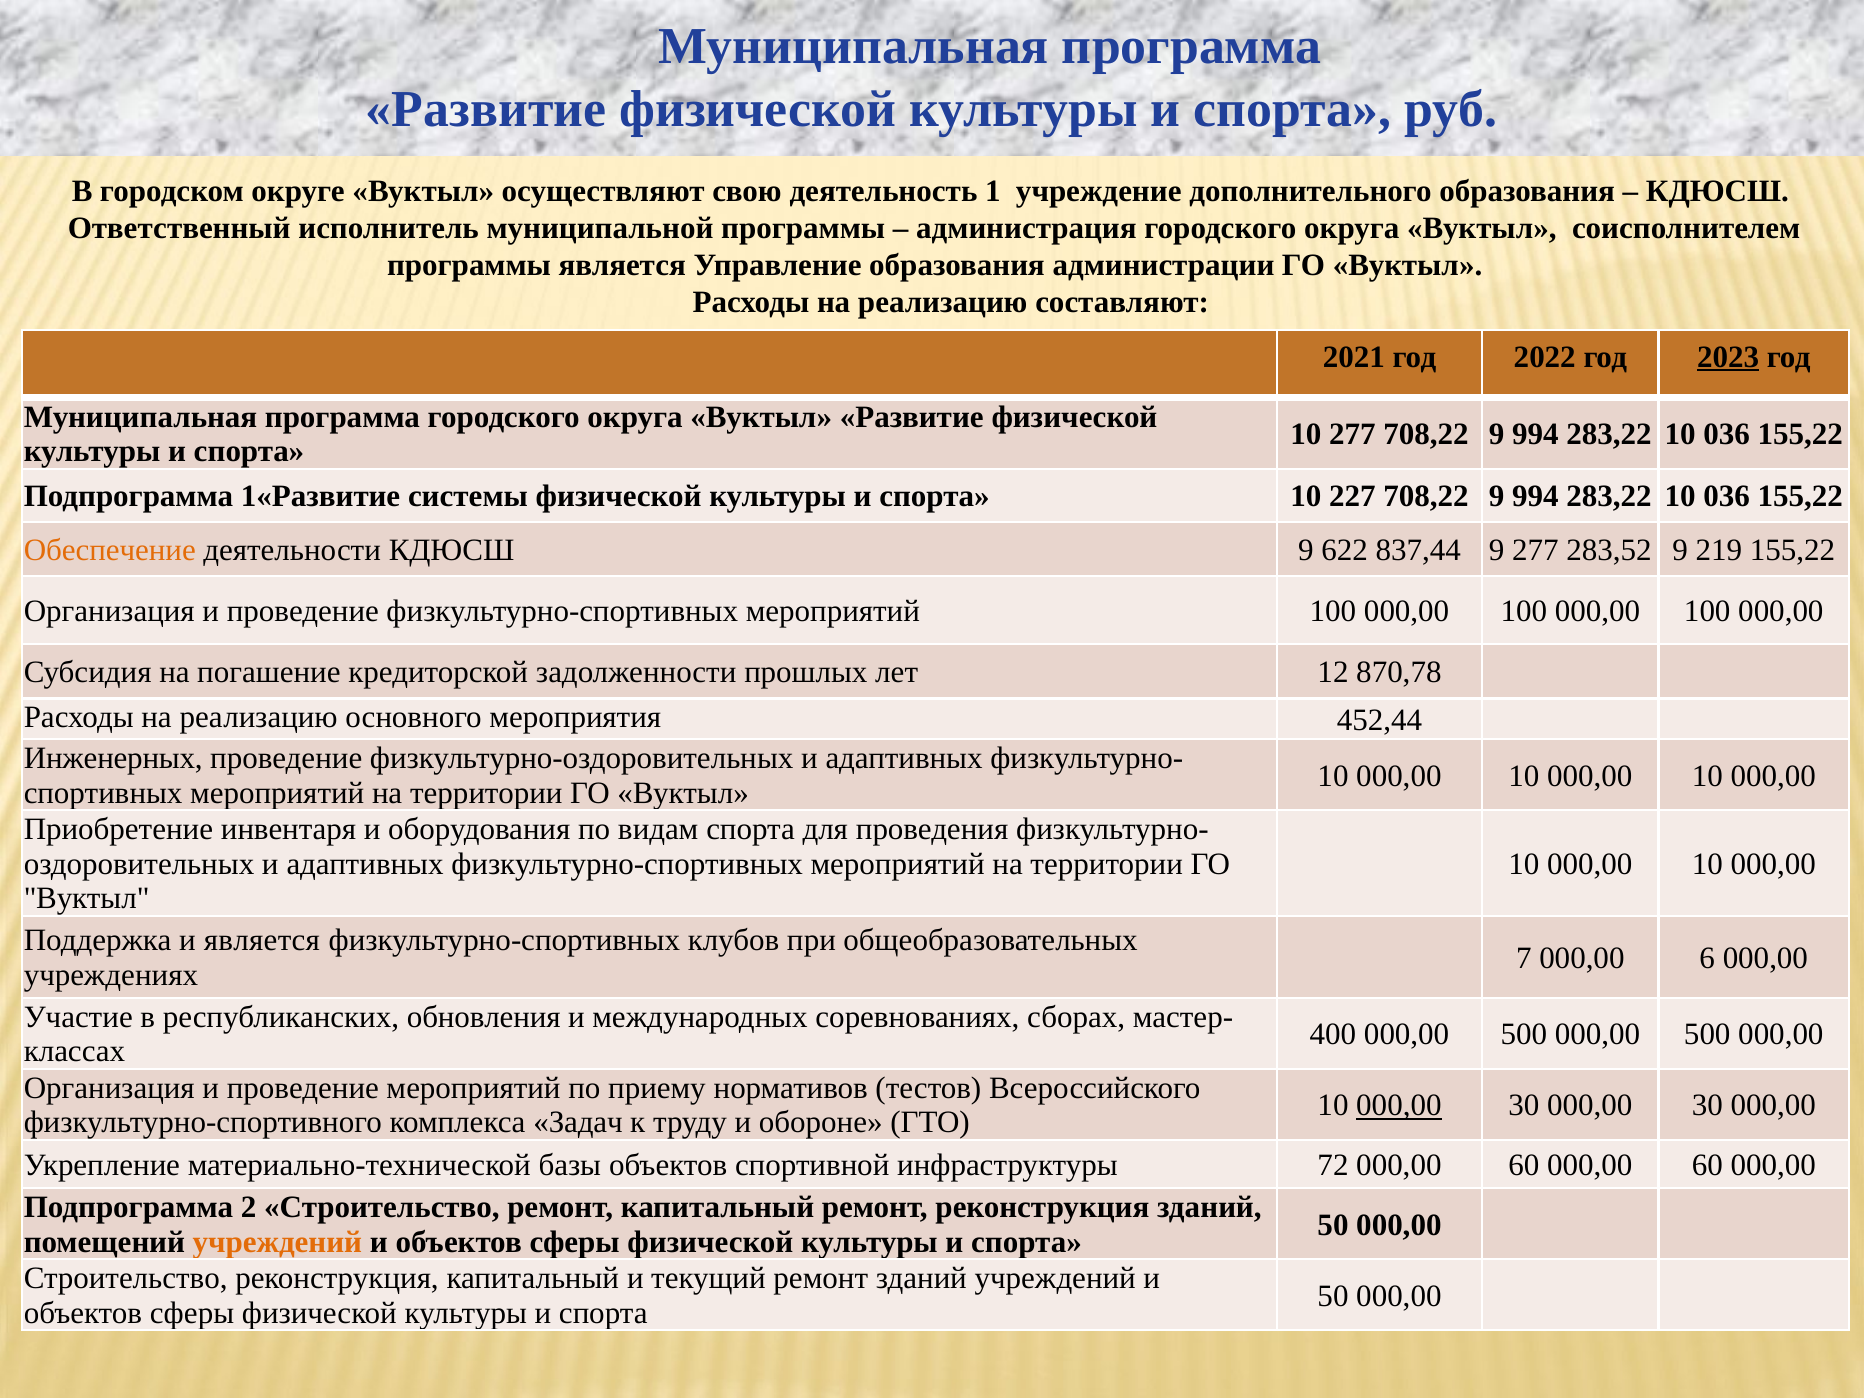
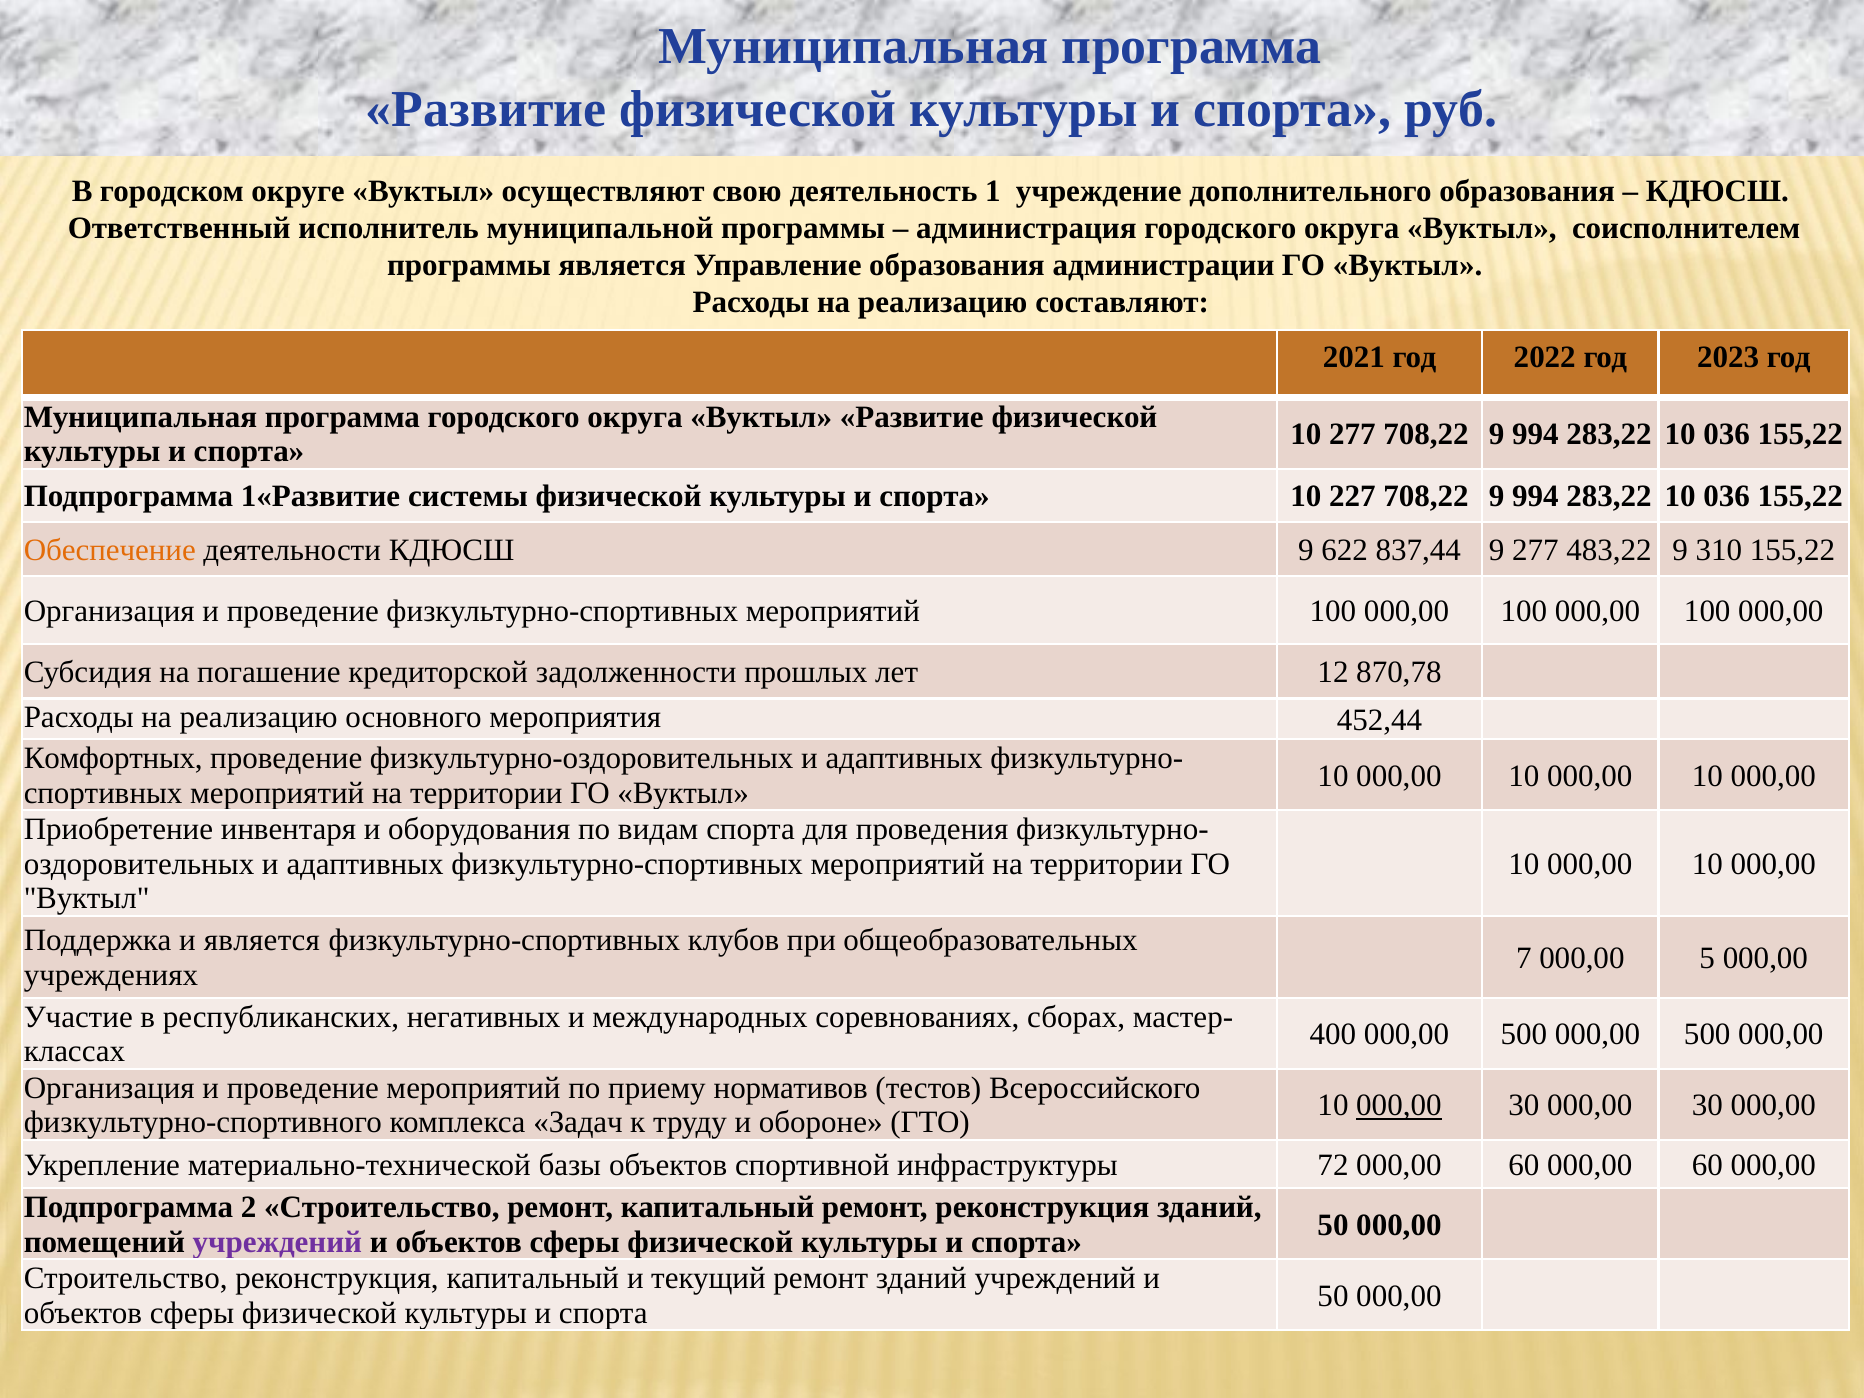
2023 underline: present -> none (1728, 357)
283,52: 283,52 -> 483,22 (1609, 550)
219: 219 -> 310 (1719, 550)
Инженерных: Инженерных -> Комфортных (113, 759)
6: 6 -> 5 (1707, 958)
обновления: обновления -> негативных (484, 1017)
учреждений colour: orange -> purple (277, 1242)
